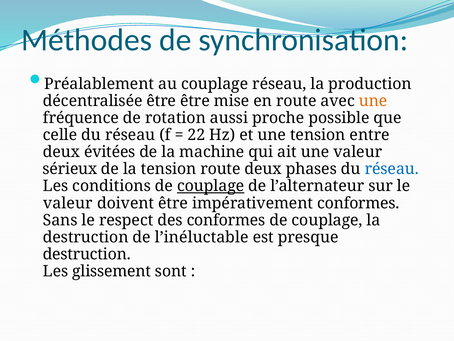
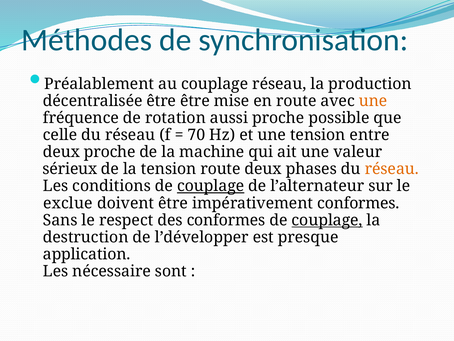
22: 22 -> 70 (196, 135)
deux évitées: évitées -> proche (110, 152)
réseau colour: blue -> orange (392, 169)
valeur: valeur -> exclue (68, 203)
couplage underline: none -> present (327, 220)
l’inéluctable: l’inéluctable -> l’développer (202, 237)
destruction: destruction -> application (87, 254)
glissement: glissement -> nécessaire (112, 271)
